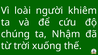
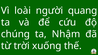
khiêm: khiêm -> quang (83, 11)
